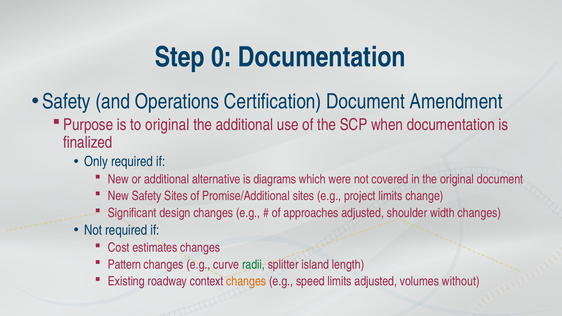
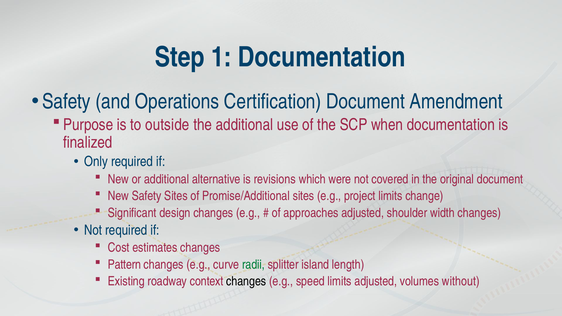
0: 0 -> 1 (221, 57)
to original: original -> outside (167, 125)
diagrams: diagrams -> revisions (275, 179)
changes colour: orange -> black (246, 281)
